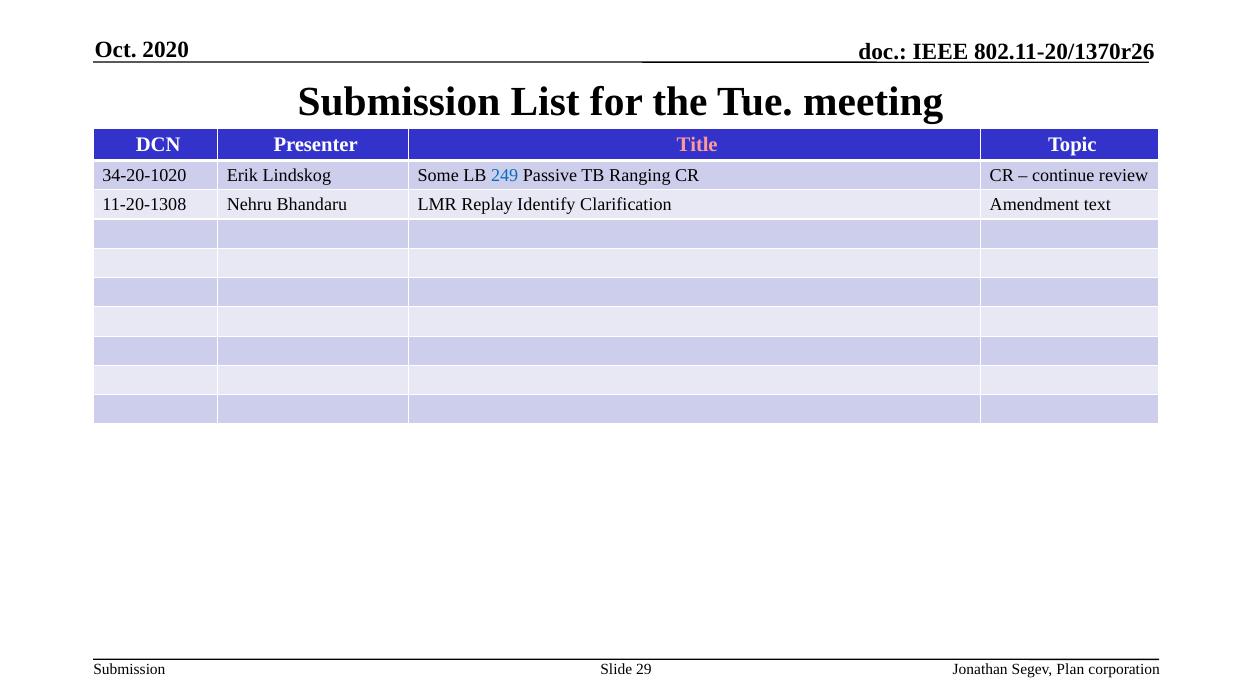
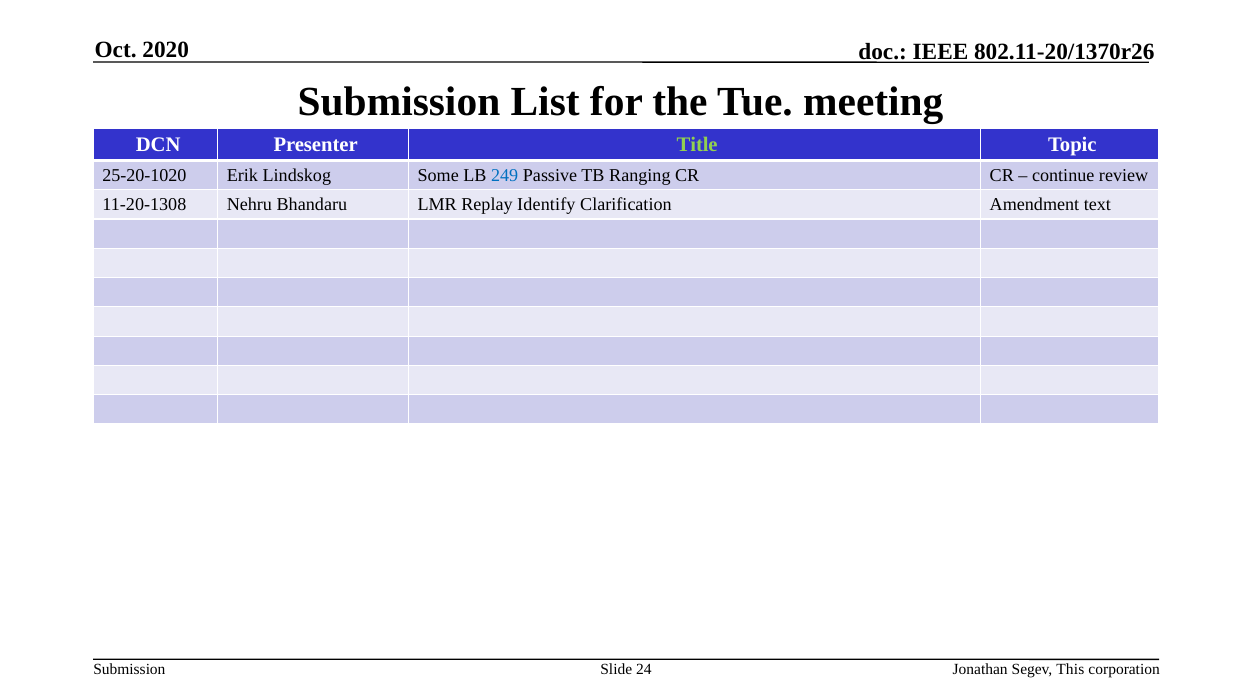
Title colour: pink -> light green (697, 145)
34-20-1020: 34-20-1020 -> 25-20-1020 (144, 175)
29: 29 -> 24 (644, 670)
Plan: Plan -> This (1070, 670)
